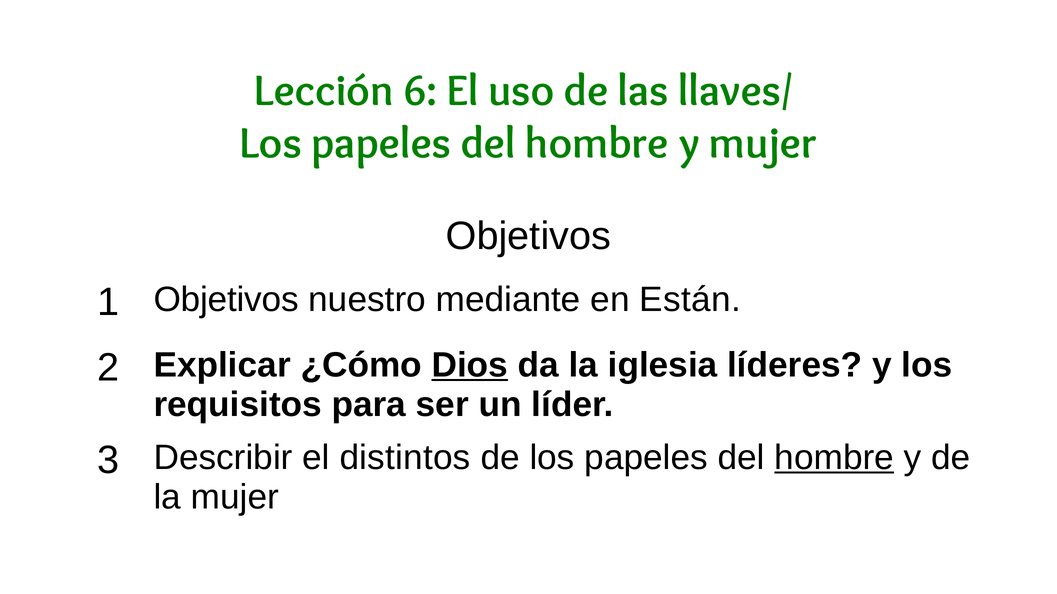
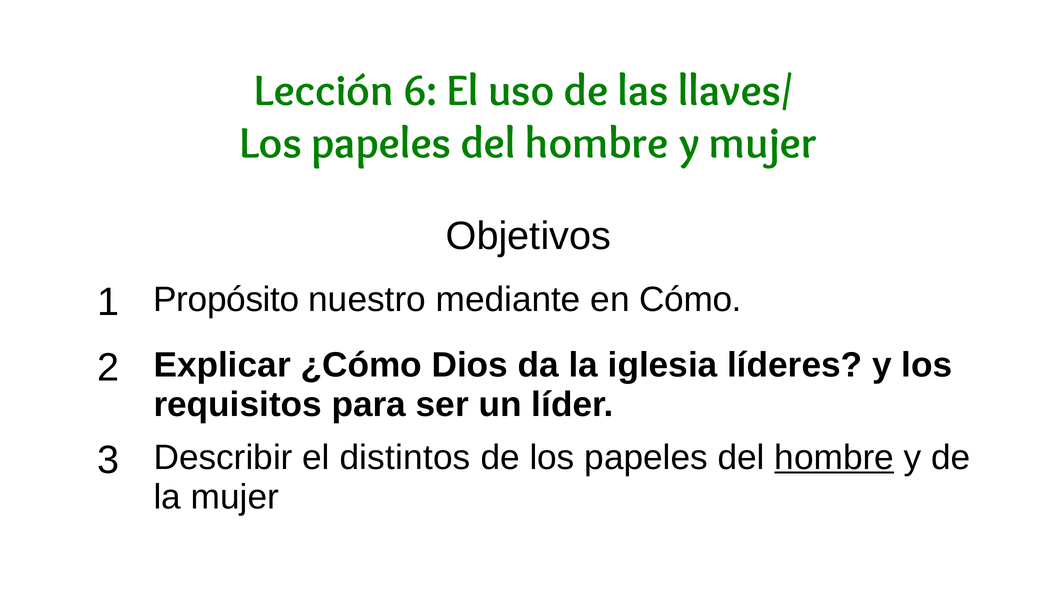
1 Objetivos: Objetivos -> Propósito (226, 300)
Están: Están -> Cómo (690, 300)
Dios underline: present -> none (470, 365)
